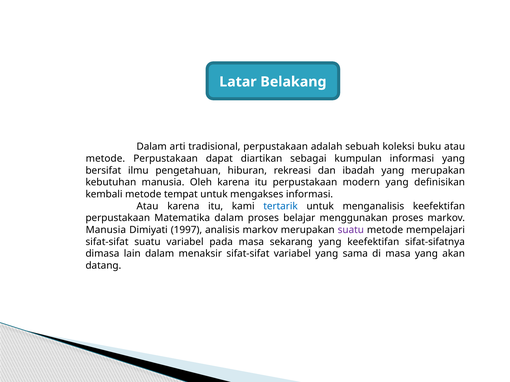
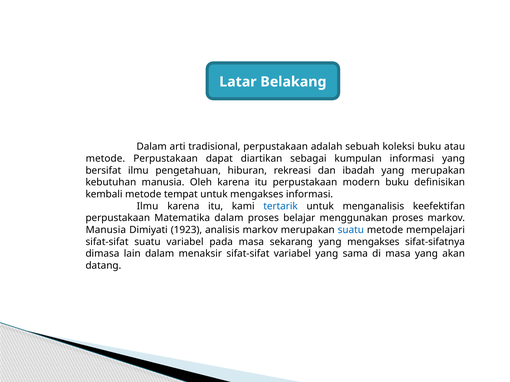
modern yang: yang -> buku (397, 183)
Atau: Atau -> Ilmu (148, 206)
1997: 1997 -> 1923 (186, 230)
suatu colour: purple -> blue (351, 230)
yang keefektifan: keefektifan -> mengakses (373, 242)
